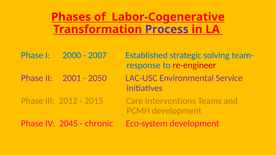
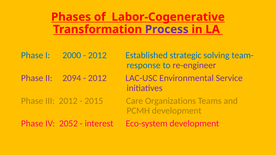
2007: 2007 -> 2012 (97, 55)
re-engineer colour: red -> purple (194, 65)
2001: 2001 -> 2094 (72, 78)
2050: 2050 -> 2012 (97, 78)
Interventions: Interventions -> Organizations (170, 101)
2045: 2045 -> 2052 (68, 124)
chronic: chronic -> interest (99, 124)
